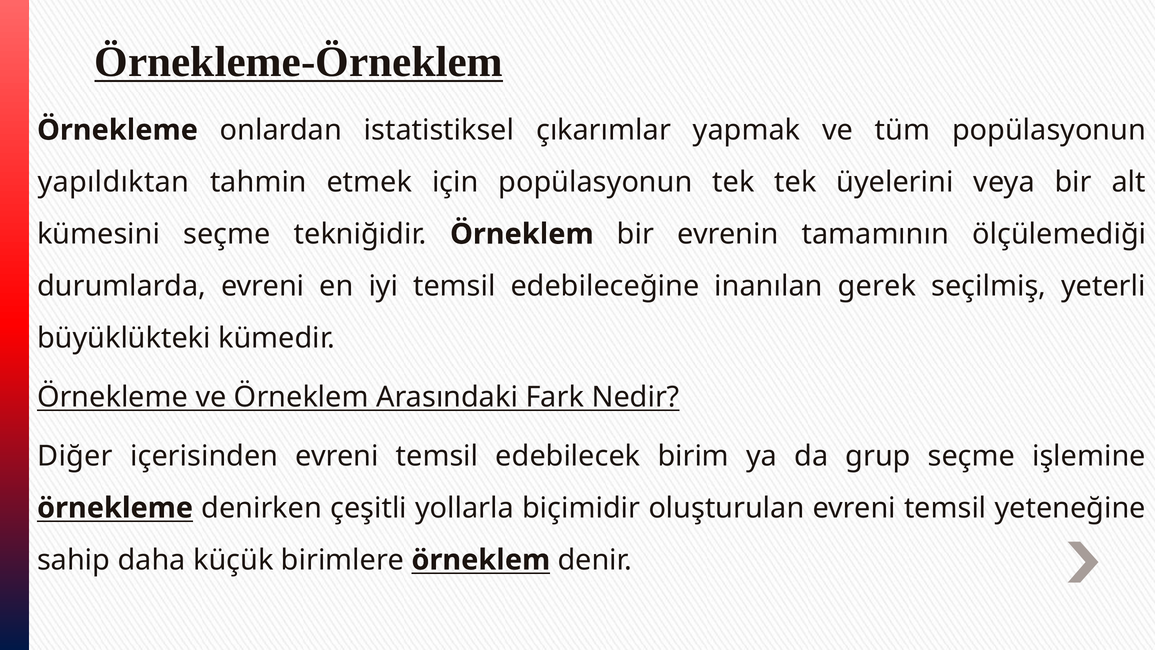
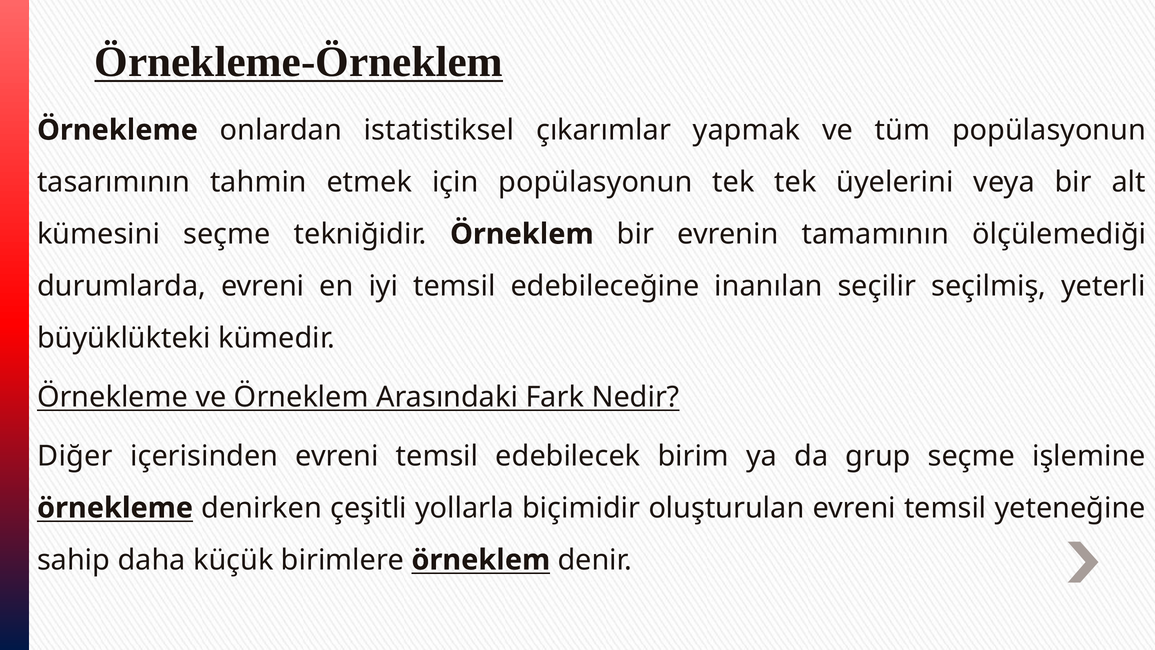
yapıldıktan: yapıldıktan -> tasarımının (114, 182)
gerek: gerek -> seçilir (877, 286)
